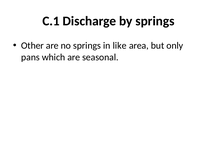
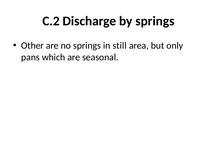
C.1: C.1 -> C.2 (51, 21)
like: like -> still (120, 46)
